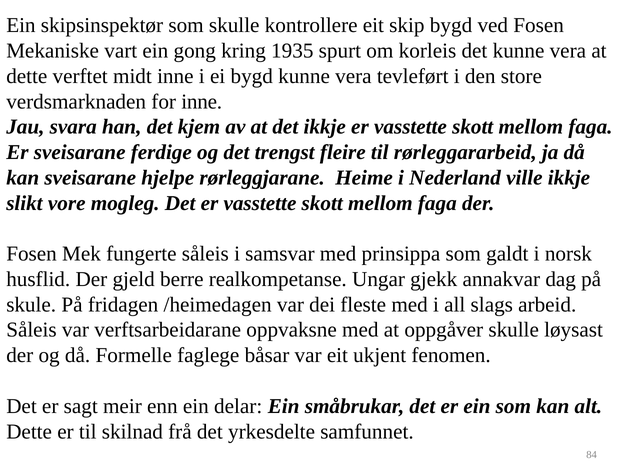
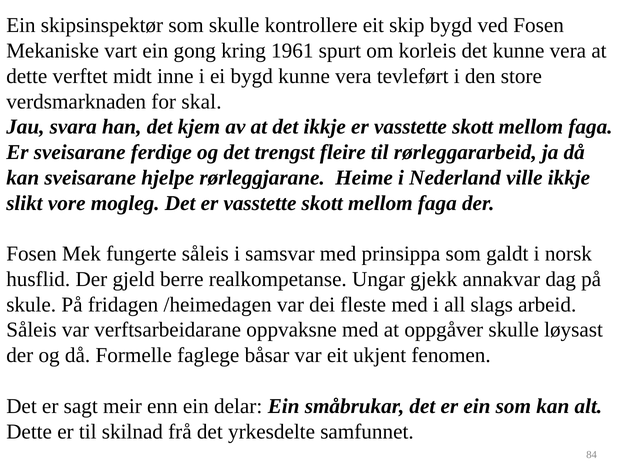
1935: 1935 -> 1961 (292, 51)
for inne: inne -> skal (201, 102)
